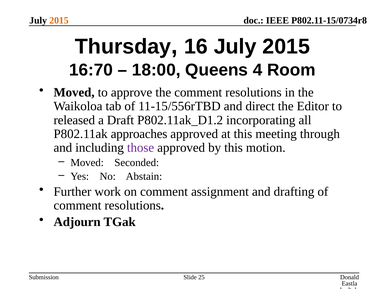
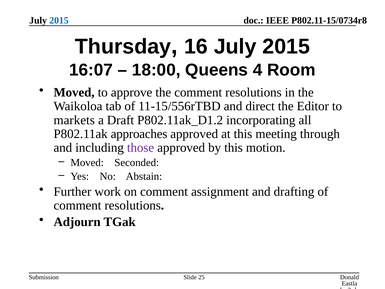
2015 colour: orange -> blue (59, 21)
16:70: 16:70 -> 16:07 (91, 70)
released: released -> markets (74, 120)
